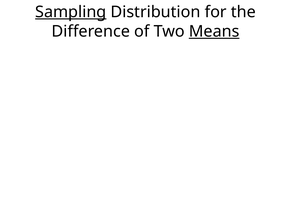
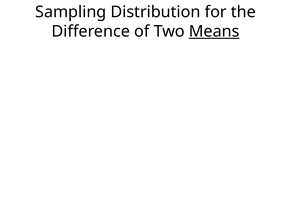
Sampling underline: present -> none (71, 12)
